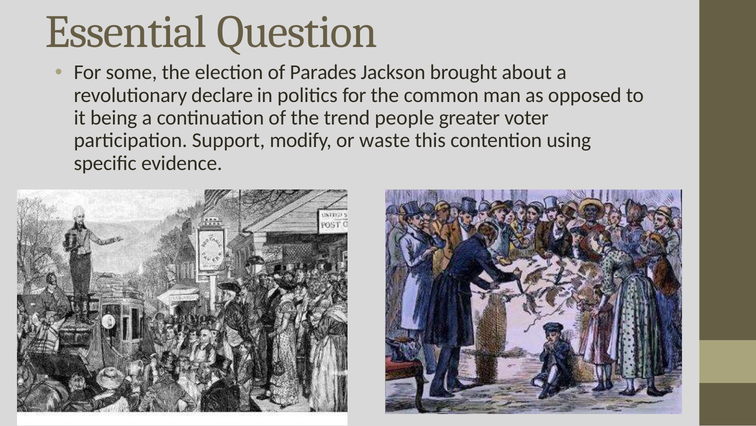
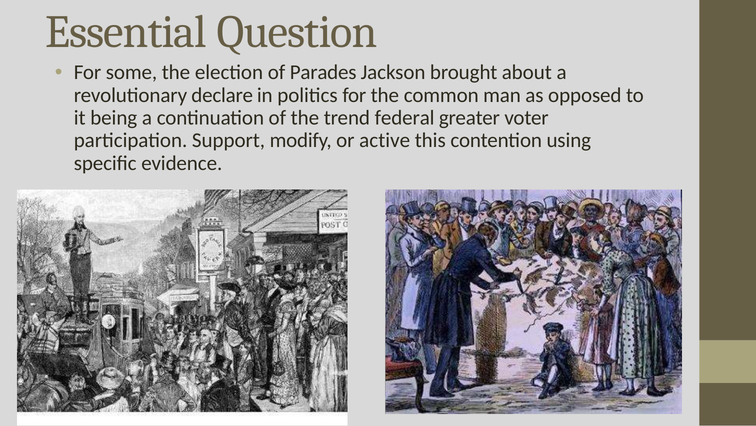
people: people -> federal (405, 118)
waste: waste -> active (385, 140)
